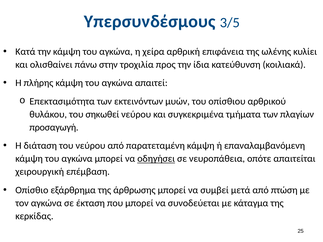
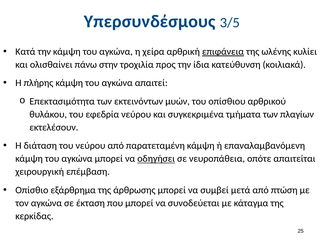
επιφάνεια underline: none -> present (223, 52)
σηκωθεί: σηκωθεί -> εφεδρία (102, 114)
προσαγωγή: προσαγωγή -> εκτελέσουν (54, 127)
